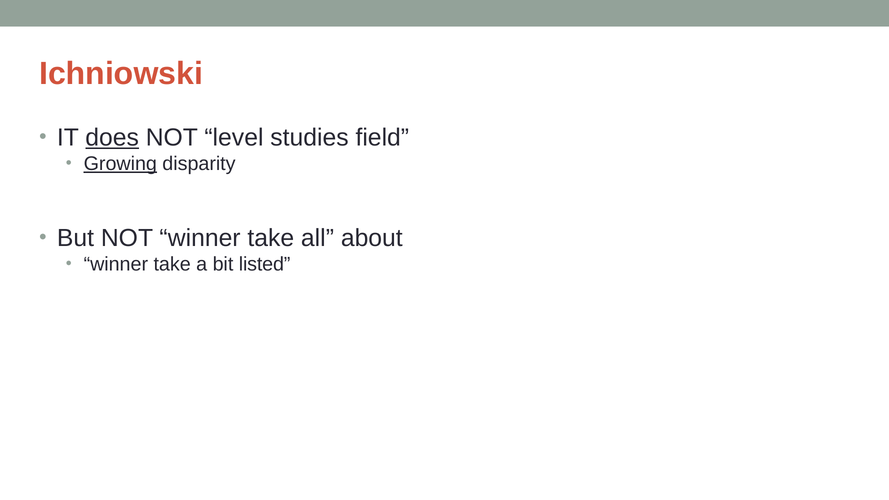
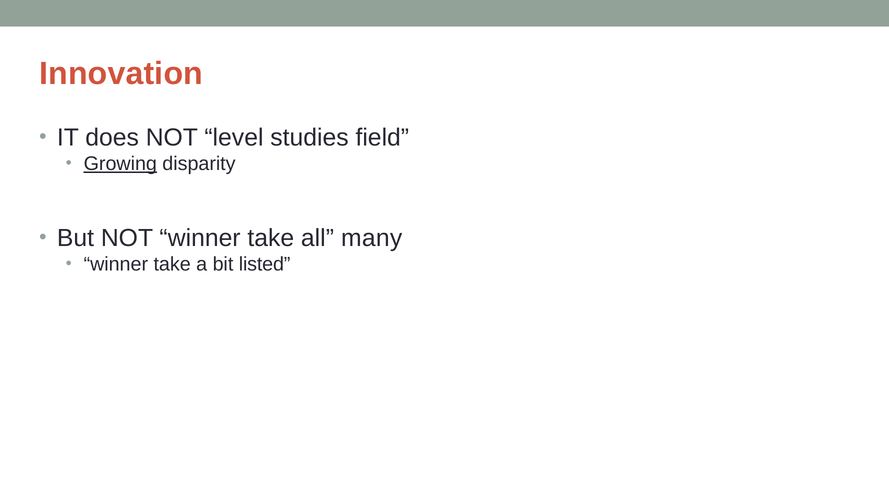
Ichniowski: Ichniowski -> Innovation (121, 74)
does underline: present -> none (112, 137)
about: about -> many (372, 238)
